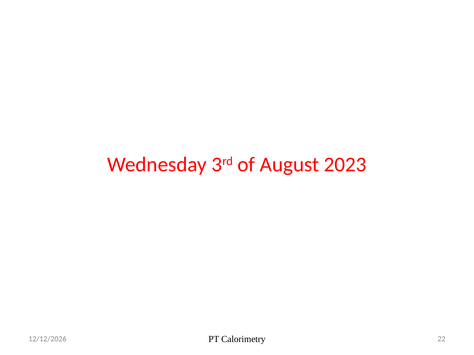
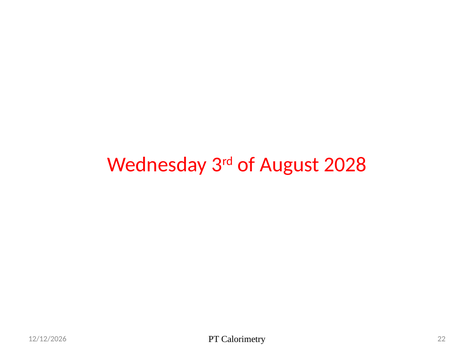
2023: 2023 -> 2028 (345, 165)
